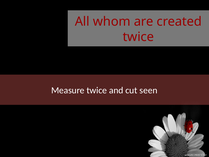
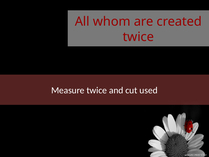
seen: seen -> used (149, 90)
